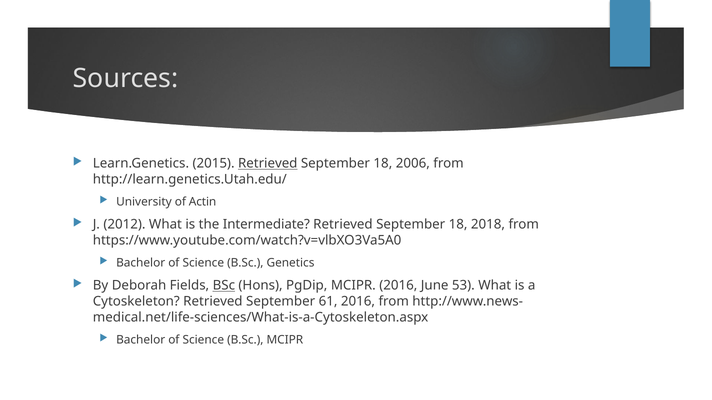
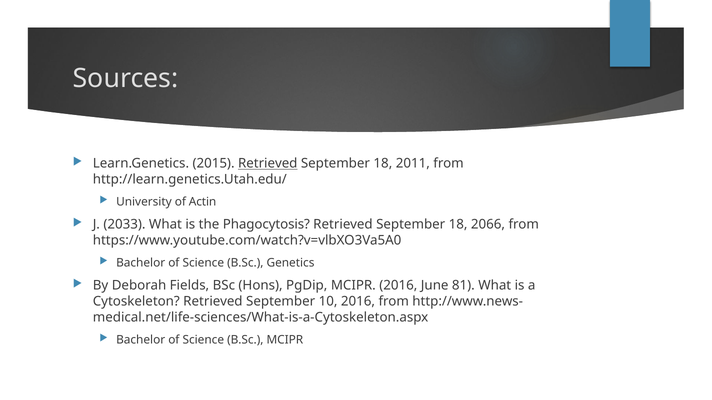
2006: 2006 -> 2011 (413, 164)
2012: 2012 -> 2033 (125, 225)
Intermediate: Intermediate -> Phagocytosis (266, 225)
2018: 2018 -> 2066 (488, 225)
BSc underline: present -> none (224, 286)
53: 53 -> 81 (463, 286)
61: 61 -> 10 (328, 302)
